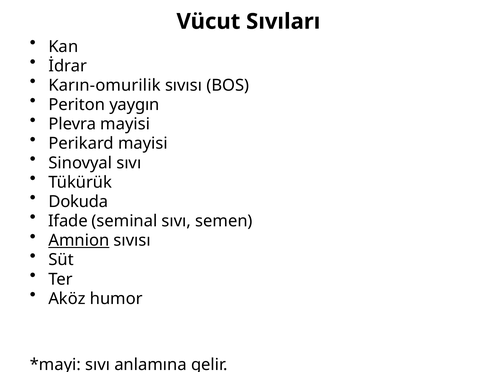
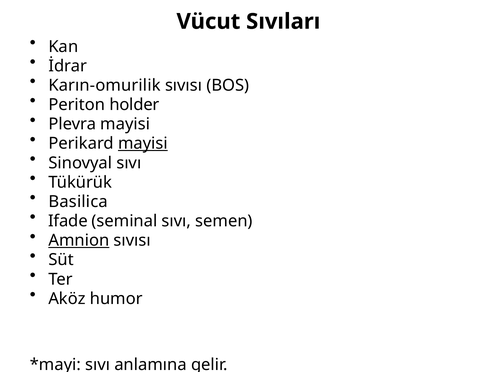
yaygın: yaygın -> holder (134, 105)
mayisi underline: none -> present (143, 144)
Dokuda: Dokuda -> Basilica (78, 202)
